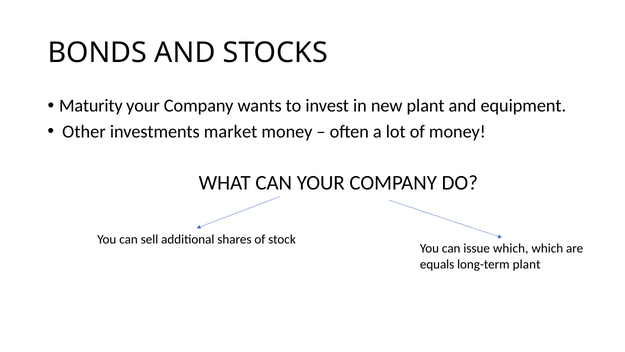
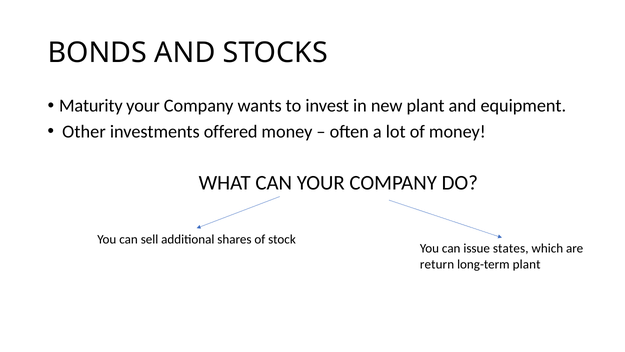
market: market -> offered (231, 131)
issue which: which -> states (511, 248)
equals: equals -> return (437, 264)
